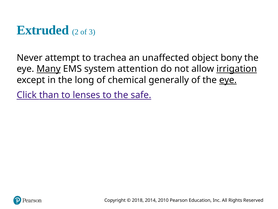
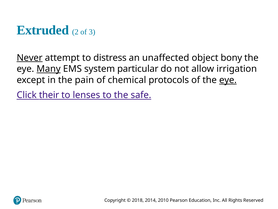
Never underline: none -> present (30, 58)
trachea: trachea -> distress (110, 58)
attention: attention -> particular (138, 69)
irrigation underline: present -> none (237, 69)
long: long -> pain (84, 80)
generally: generally -> protocols (169, 80)
than: than -> their (49, 95)
